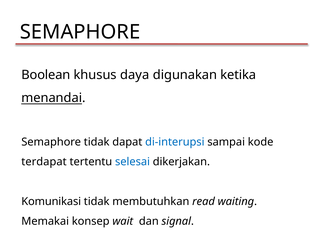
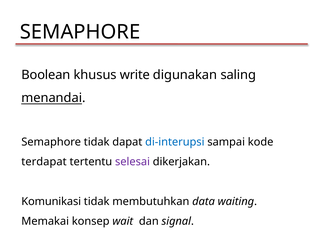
daya: daya -> write (135, 75)
ketika: ketika -> saling (238, 75)
selesai colour: blue -> purple (132, 162)
read: read -> data (204, 202)
